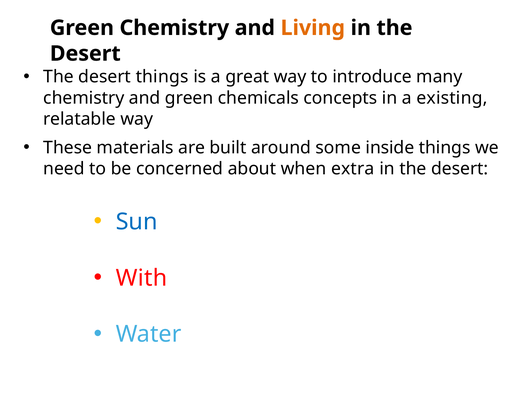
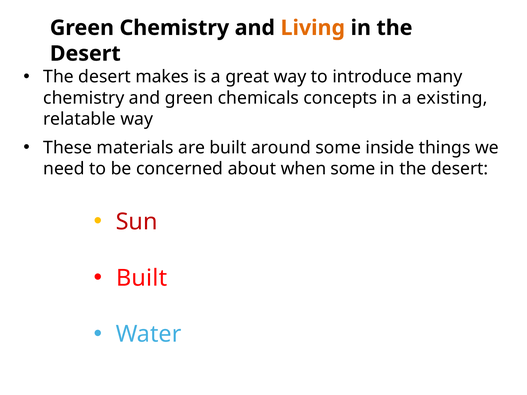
desert things: things -> makes (162, 77)
when extra: extra -> some (353, 169)
Sun colour: blue -> red (137, 222)
With: With -> Built (142, 278)
